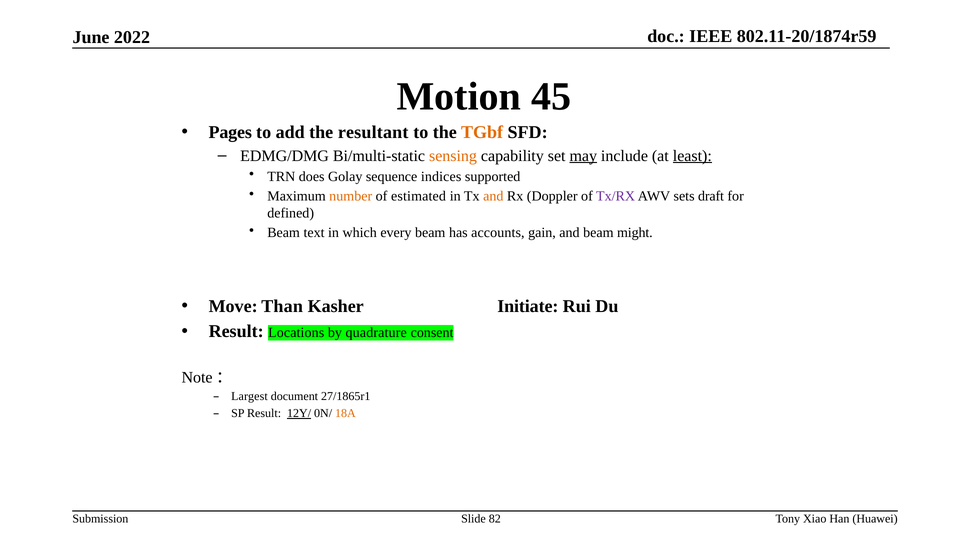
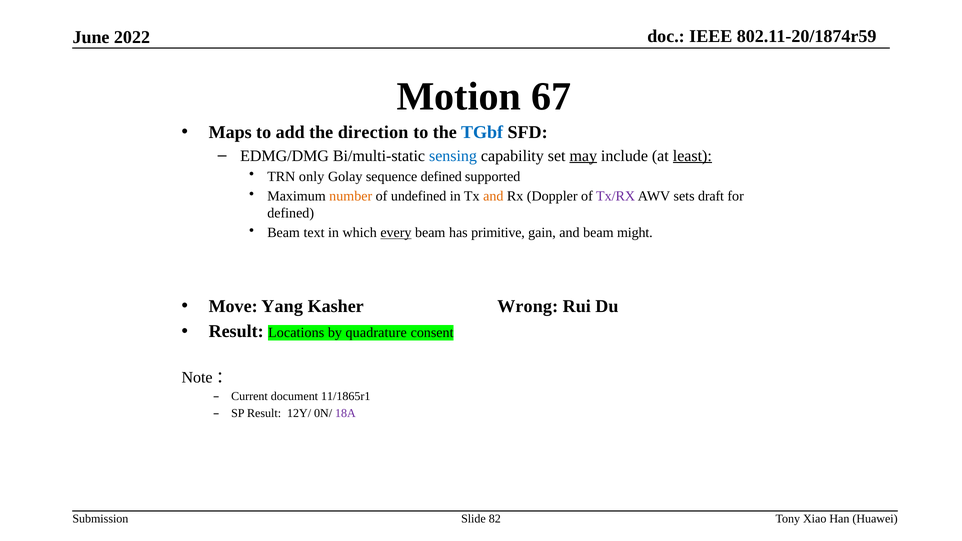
45: 45 -> 67 (551, 97)
Pages: Pages -> Maps (230, 132)
resultant: resultant -> direction (373, 132)
TGbf colour: orange -> blue (482, 132)
sensing colour: orange -> blue (453, 156)
does: does -> only (312, 177)
sequence indices: indices -> defined (441, 177)
estimated: estimated -> undefined (419, 196)
every underline: none -> present (396, 233)
accounts: accounts -> primitive (498, 233)
Than: Than -> Yang (282, 306)
Initiate: Initiate -> Wrong (528, 306)
Largest: Largest -> Current (250, 397)
27/1865r1: 27/1865r1 -> 11/1865r1 (346, 397)
12Y/ underline: present -> none (299, 413)
18A colour: orange -> purple (345, 413)
